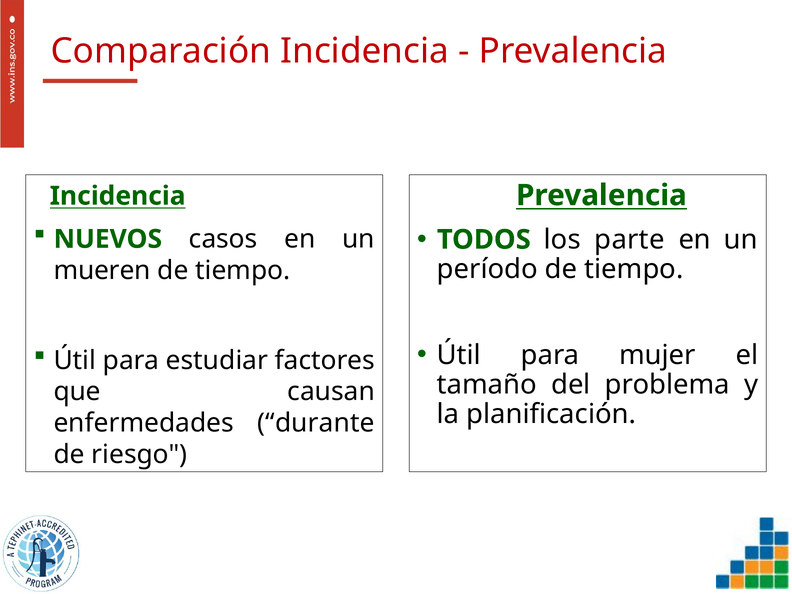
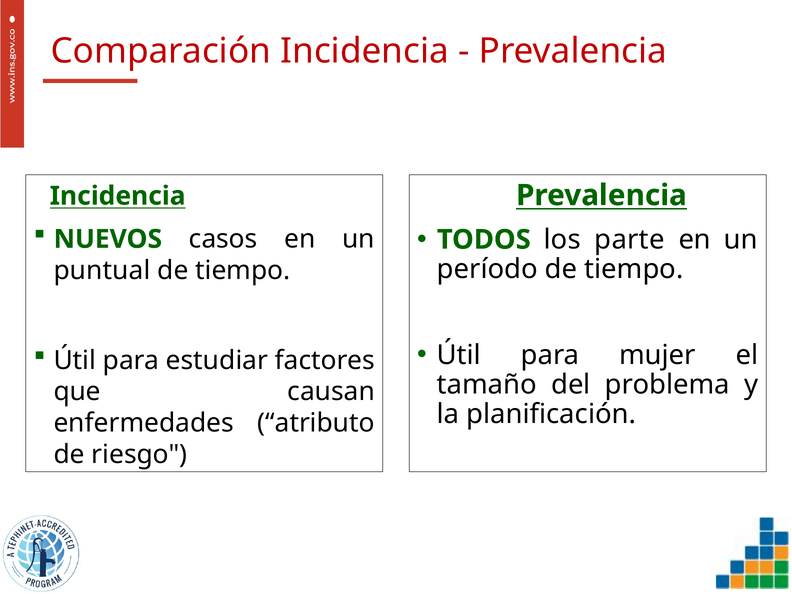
mueren: mueren -> puntual (102, 270)
durante: durante -> atributo (316, 423)
